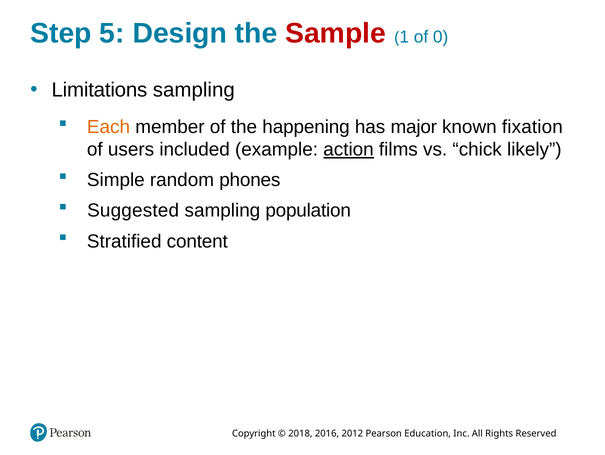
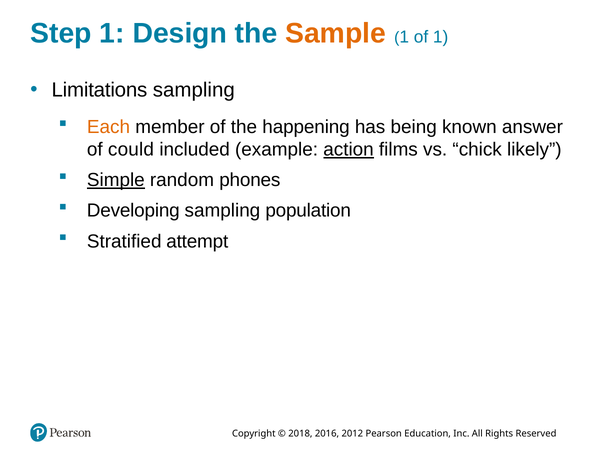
Step 5: 5 -> 1 (112, 33)
Sample colour: red -> orange (336, 33)
of 0: 0 -> 1 (441, 37)
major: major -> being (414, 127)
fixation: fixation -> answer (532, 127)
users: users -> could (131, 150)
Simple underline: none -> present (116, 180)
Suggested: Suggested -> Developing (133, 211)
content: content -> attempt (197, 241)
